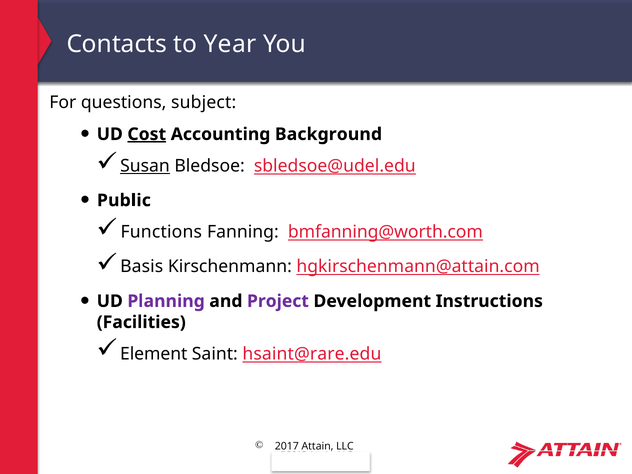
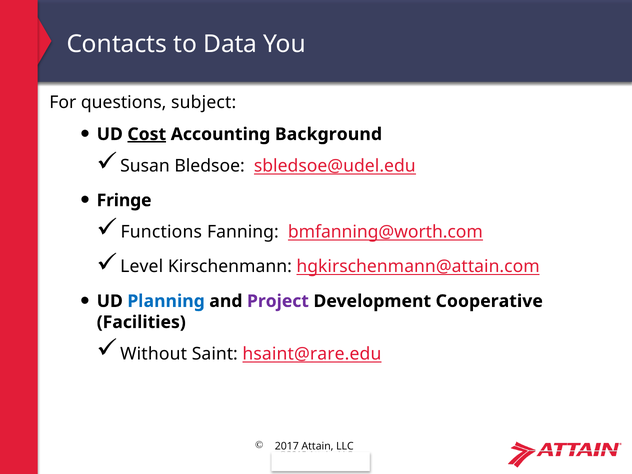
Year: Year -> Data (230, 44)
Susan underline: present -> none (145, 166)
Public: Public -> Fringe (124, 200)
Basis: Basis -> Level (142, 267)
Planning colour: purple -> blue (166, 301)
Instructions: Instructions -> Cooperative (489, 301)
Element: Element -> Without (154, 354)
